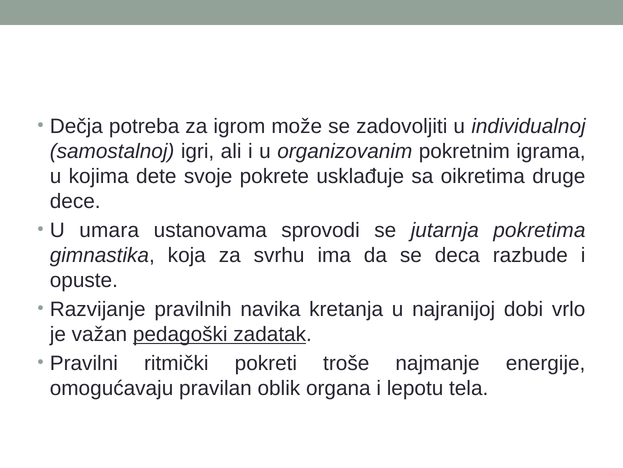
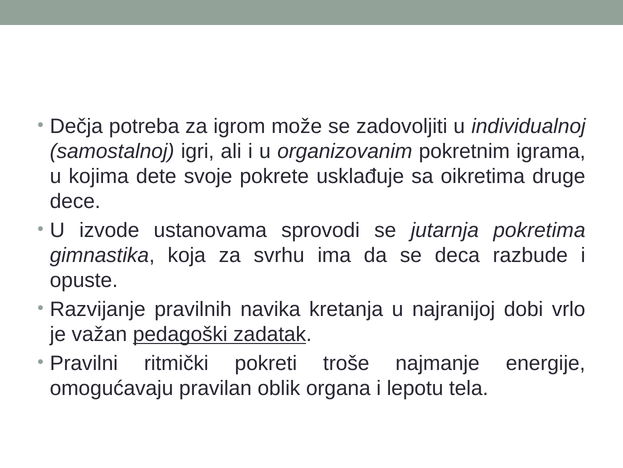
umara: umara -> izvode (109, 230)
